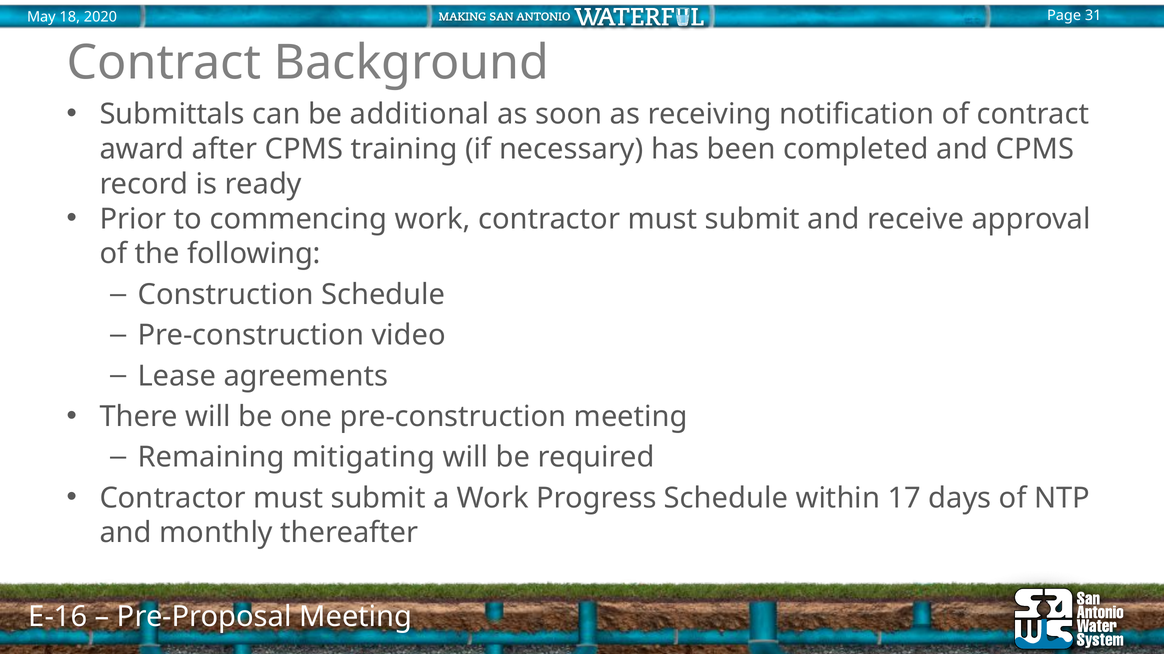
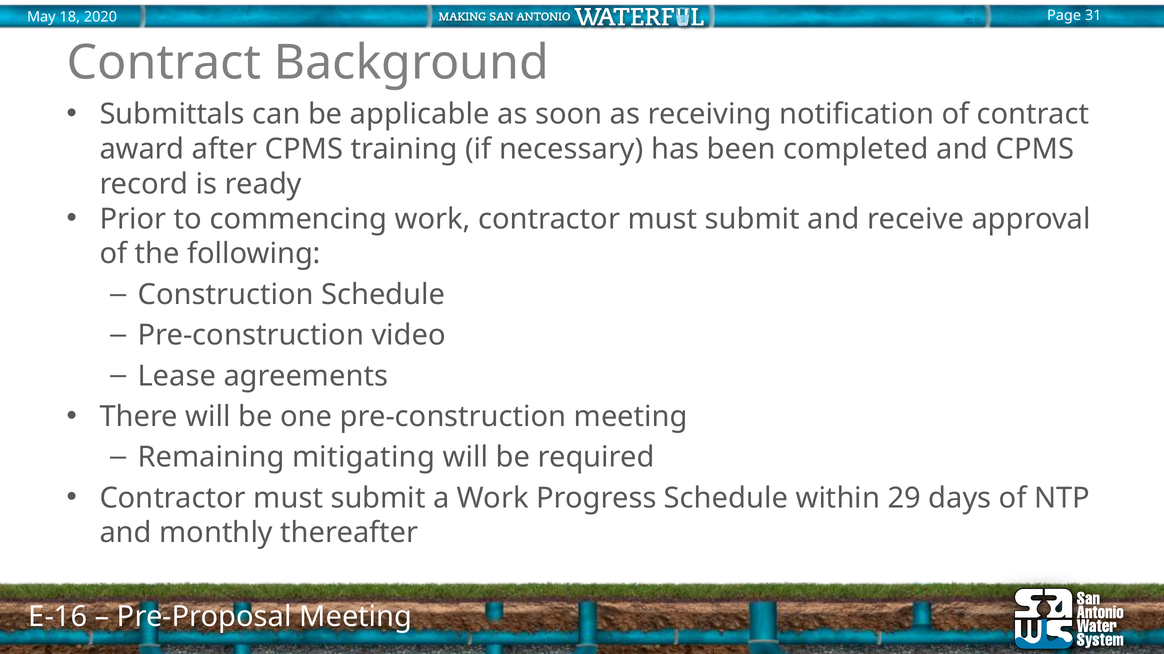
additional: additional -> applicable (420, 115)
17: 17 -> 29 (904, 499)
